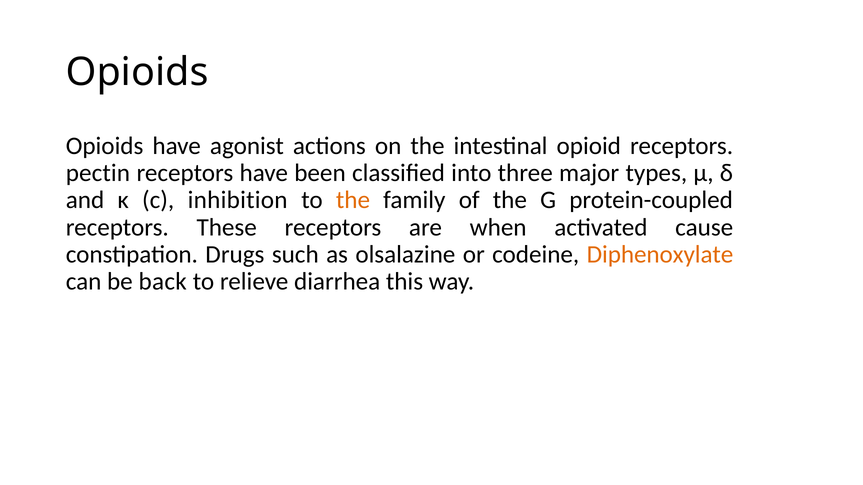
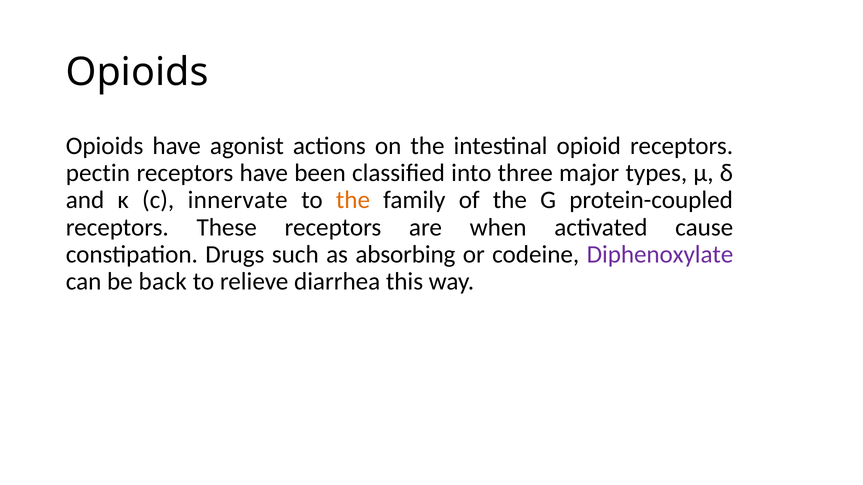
inhibition: inhibition -> innervate (238, 200)
olsalazine: olsalazine -> absorbing (405, 255)
Diphenoxylate colour: orange -> purple (660, 255)
